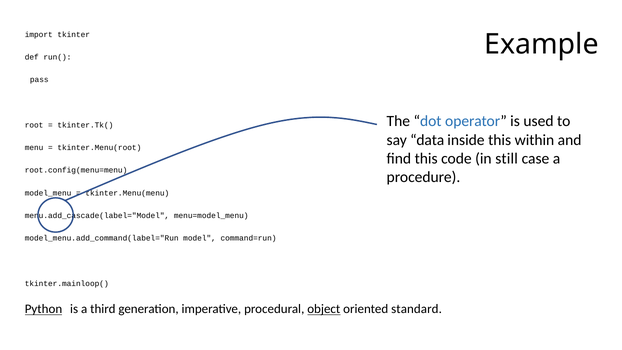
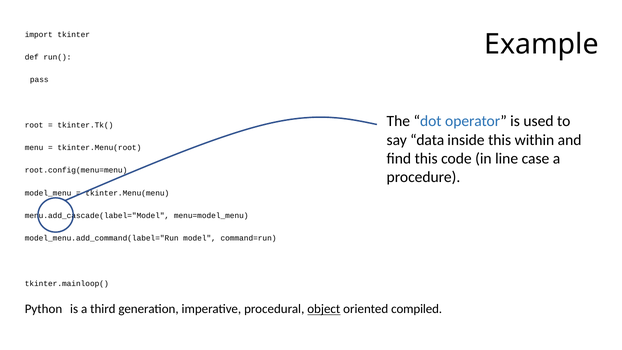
still: still -> line (507, 159)
Python underline: present -> none (43, 309)
standard: standard -> compiled (417, 309)
